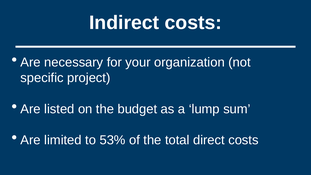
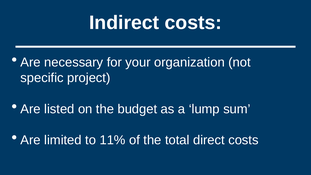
53%: 53% -> 11% (113, 140)
